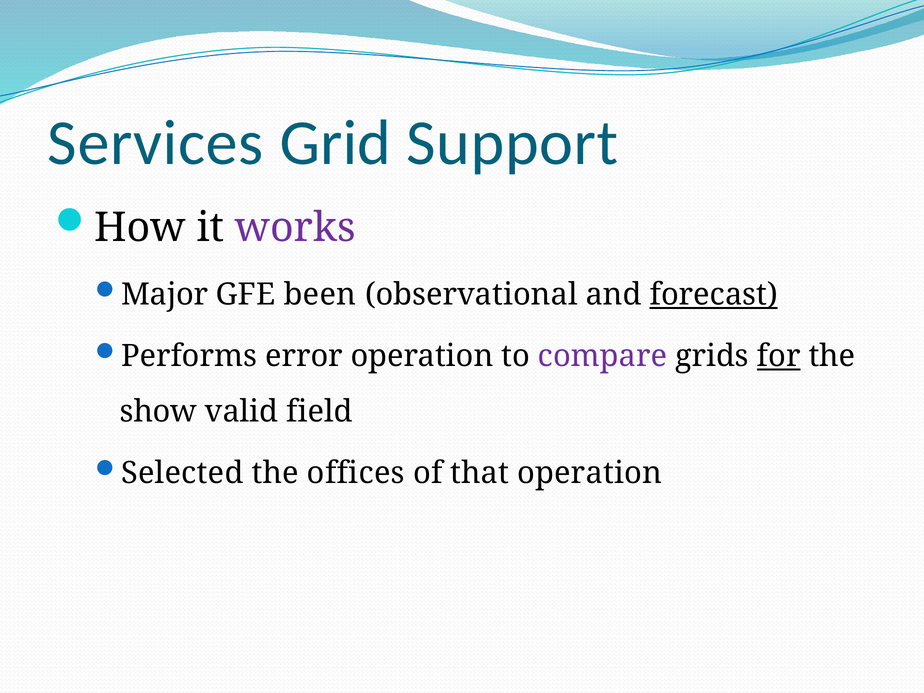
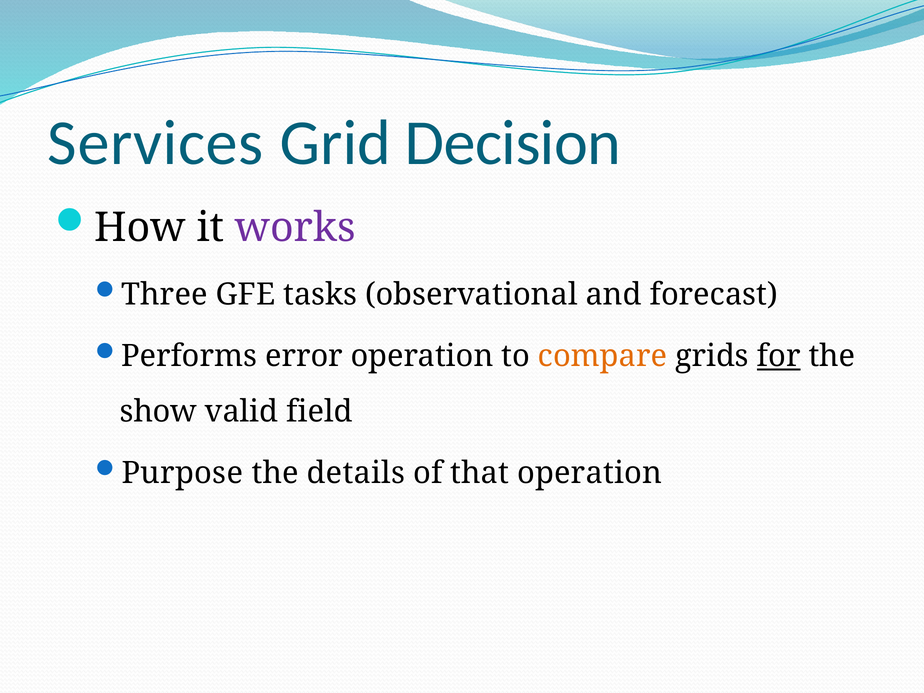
Support: Support -> Decision (513, 143)
Major: Major -> Three (164, 295)
been: been -> tasks (320, 295)
forecast underline: present -> none (714, 295)
compare colour: purple -> orange (603, 356)
Selected: Selected -> Purpose (182, 473)
offices: offices -> details (356, 473)
